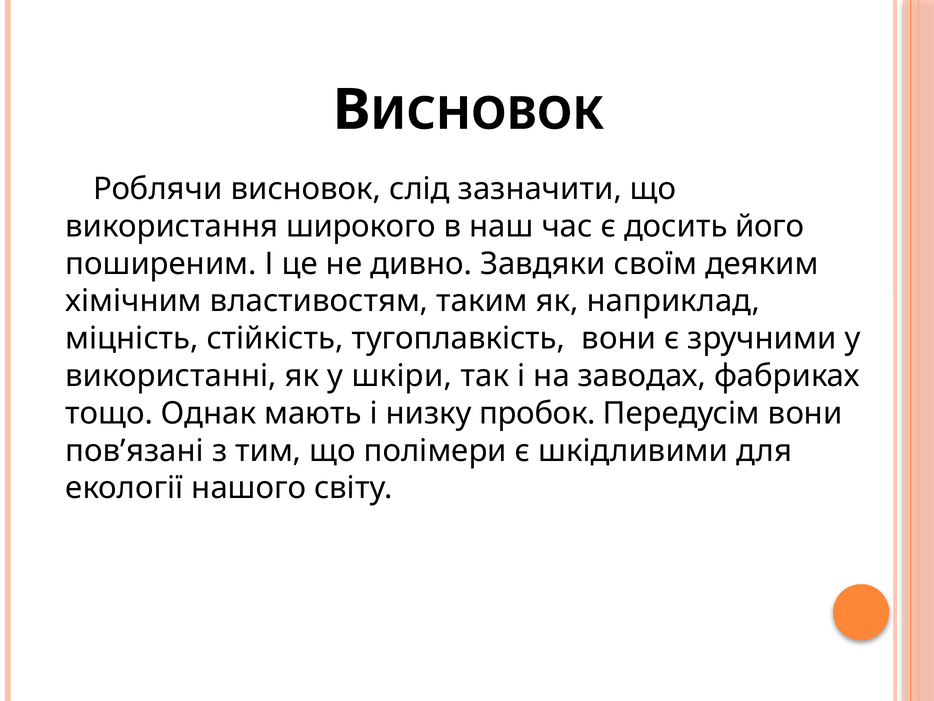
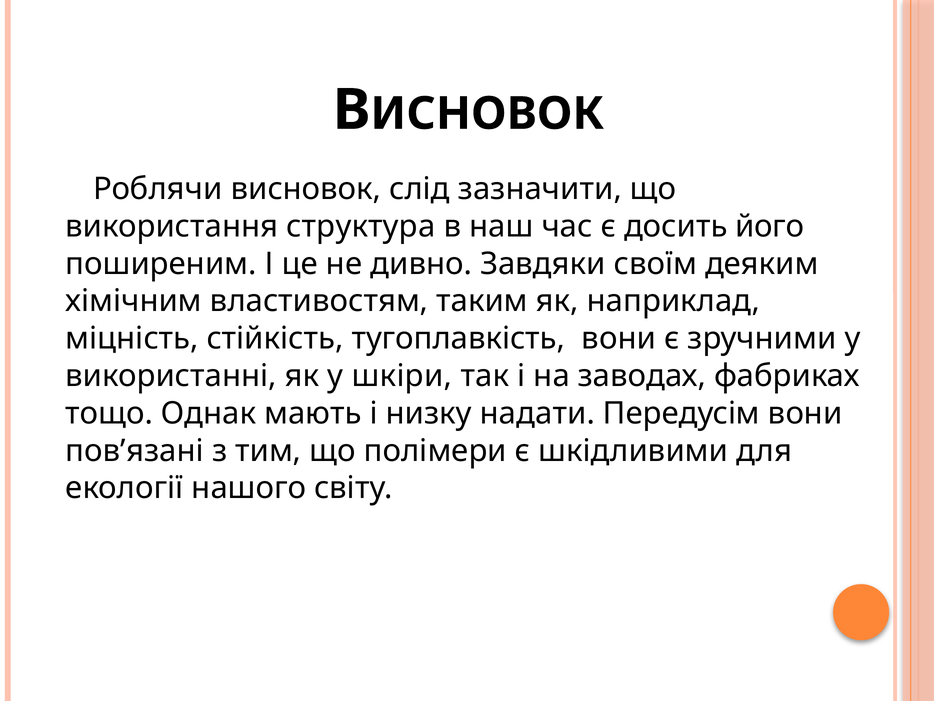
широкого: широкого -> структура (361, 226)
пробок: пробок -> надати (537, 413)
